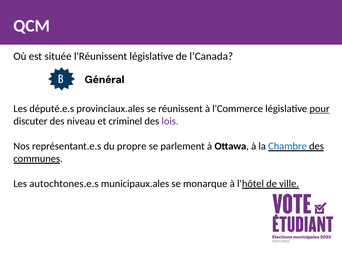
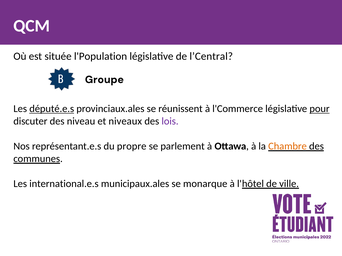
l'Réunissent: l'Réunissent -> l'Population (101, 56)
l’Canada: l’Canada -> l’Central (211, 56)
Général: Général -> Groupe (104, 80)
député.e.s underline: none -> present (52, 109)
criminel: criminel -> niveaux (125, 121)
Chambre colour: blue -> orange (288, 147)
autochtones.e.s: autochtones.e.s -> international.e.s (64, 184)
